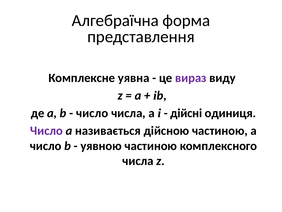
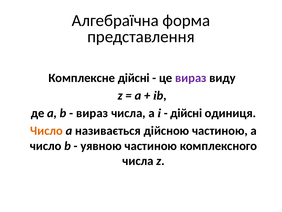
Комплексне уявна: уявна -> дійсні (134, 78)
число: число -> вираз (92, 113)
Число colour: purple -> orange (46, 131)
